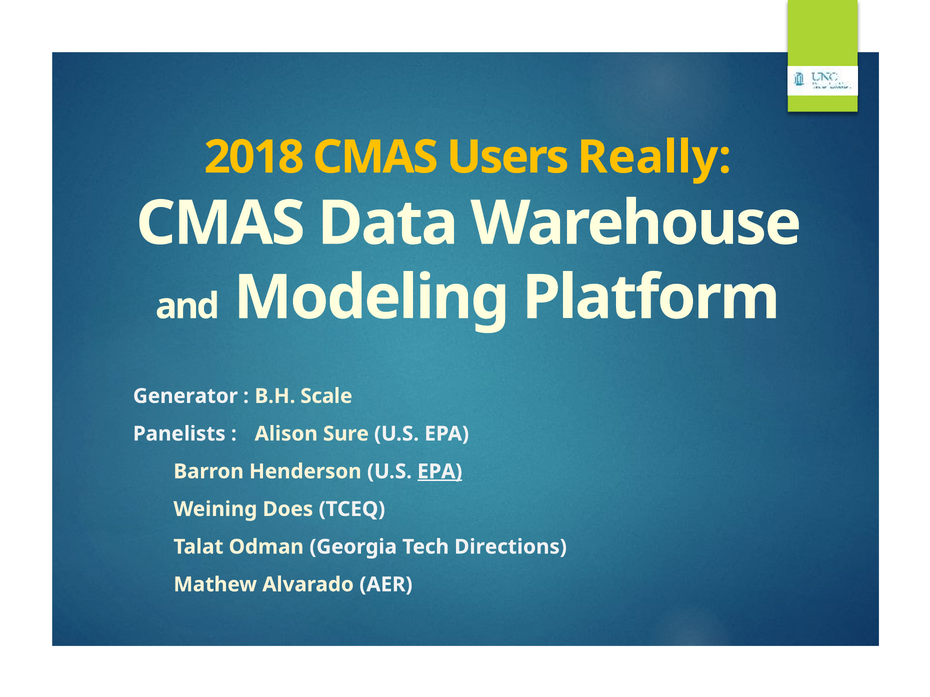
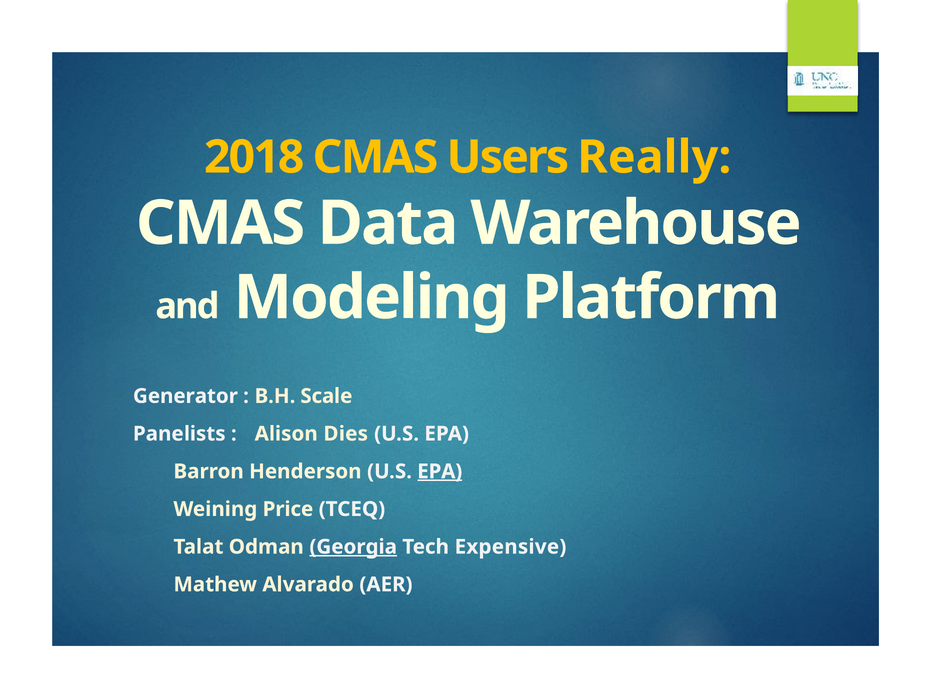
Sure: Sure -> Dies (346, 434)
Does: Does -> Price (288, 510)
Georgia underline: none -> present (353, 547)
Directions: Directions -> Expensive (510, 547)
